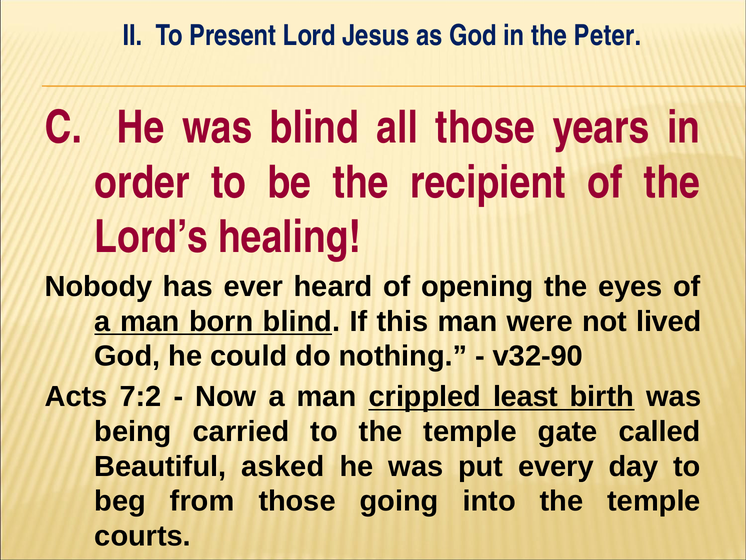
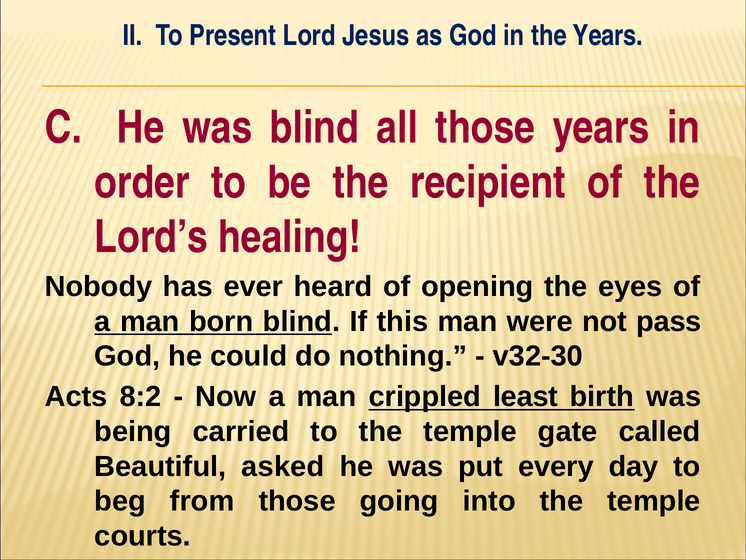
the Peter: Peter -> Years (608, 36)
lived: lived -> pass (669, 321)
v32-90: v32-90 -> v32-30 (538, 356)
7:2: 7:2 -> 8:2 (141, 397)
